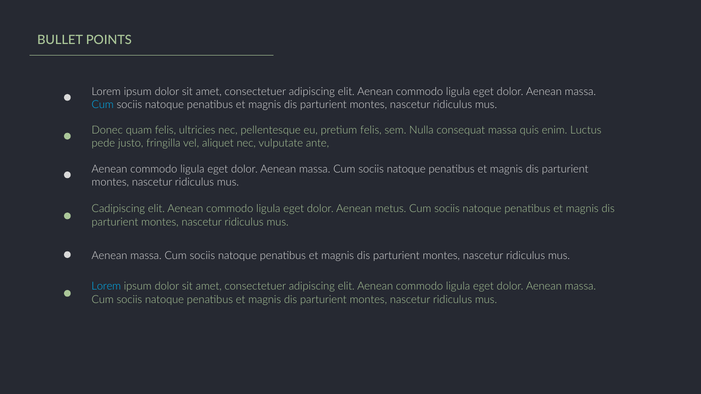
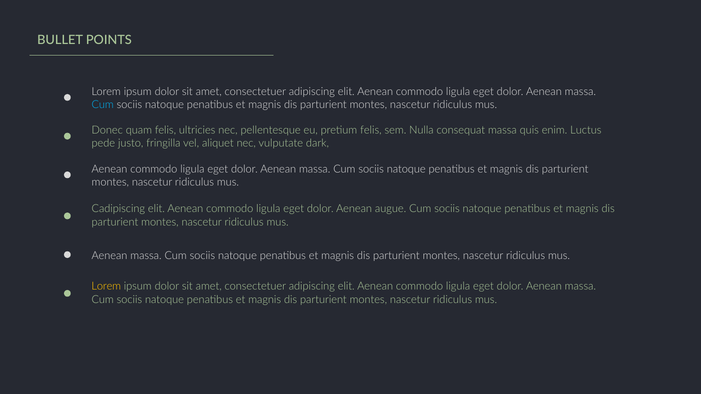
ante: ante -> dark (317, 143)
metus: metus -> augue (391, 209)
Lorem colour: light blue -> yellow (106, 286)
